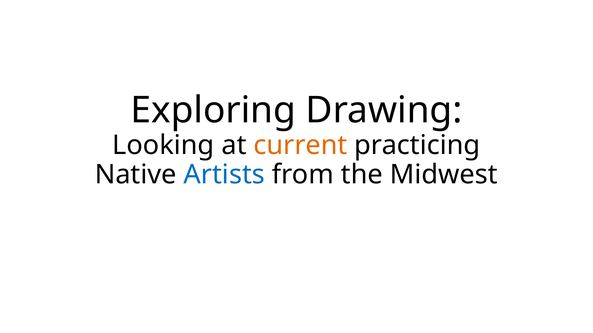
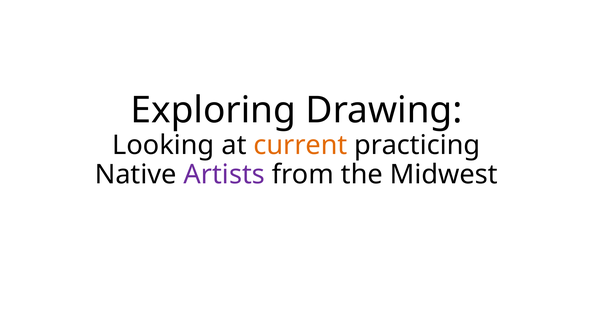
Artists colour: blue -> purple (224, 175)
